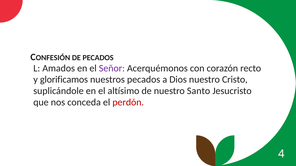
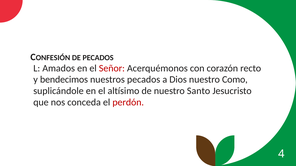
Señor colour: purple -> red (112, 68)
glorificamos: glorificamos -> bendecimos (64, 80)
Cristo: Cristo -> Como (235, 80)
